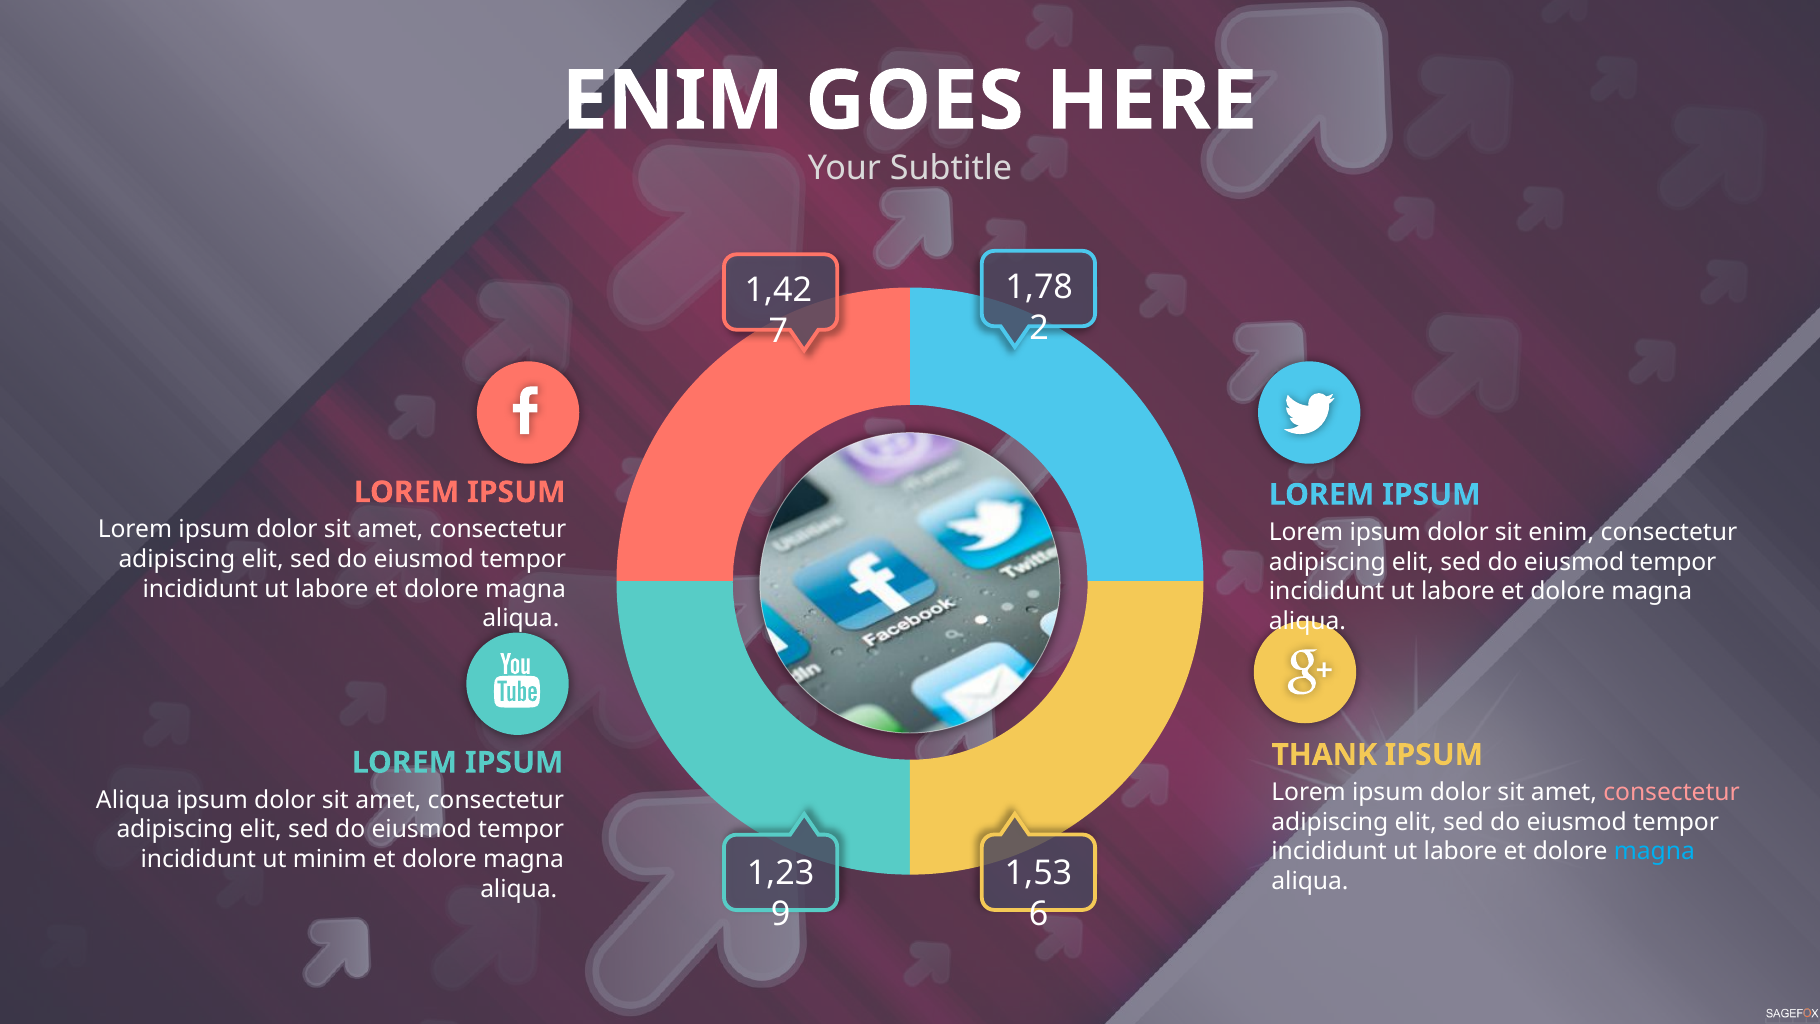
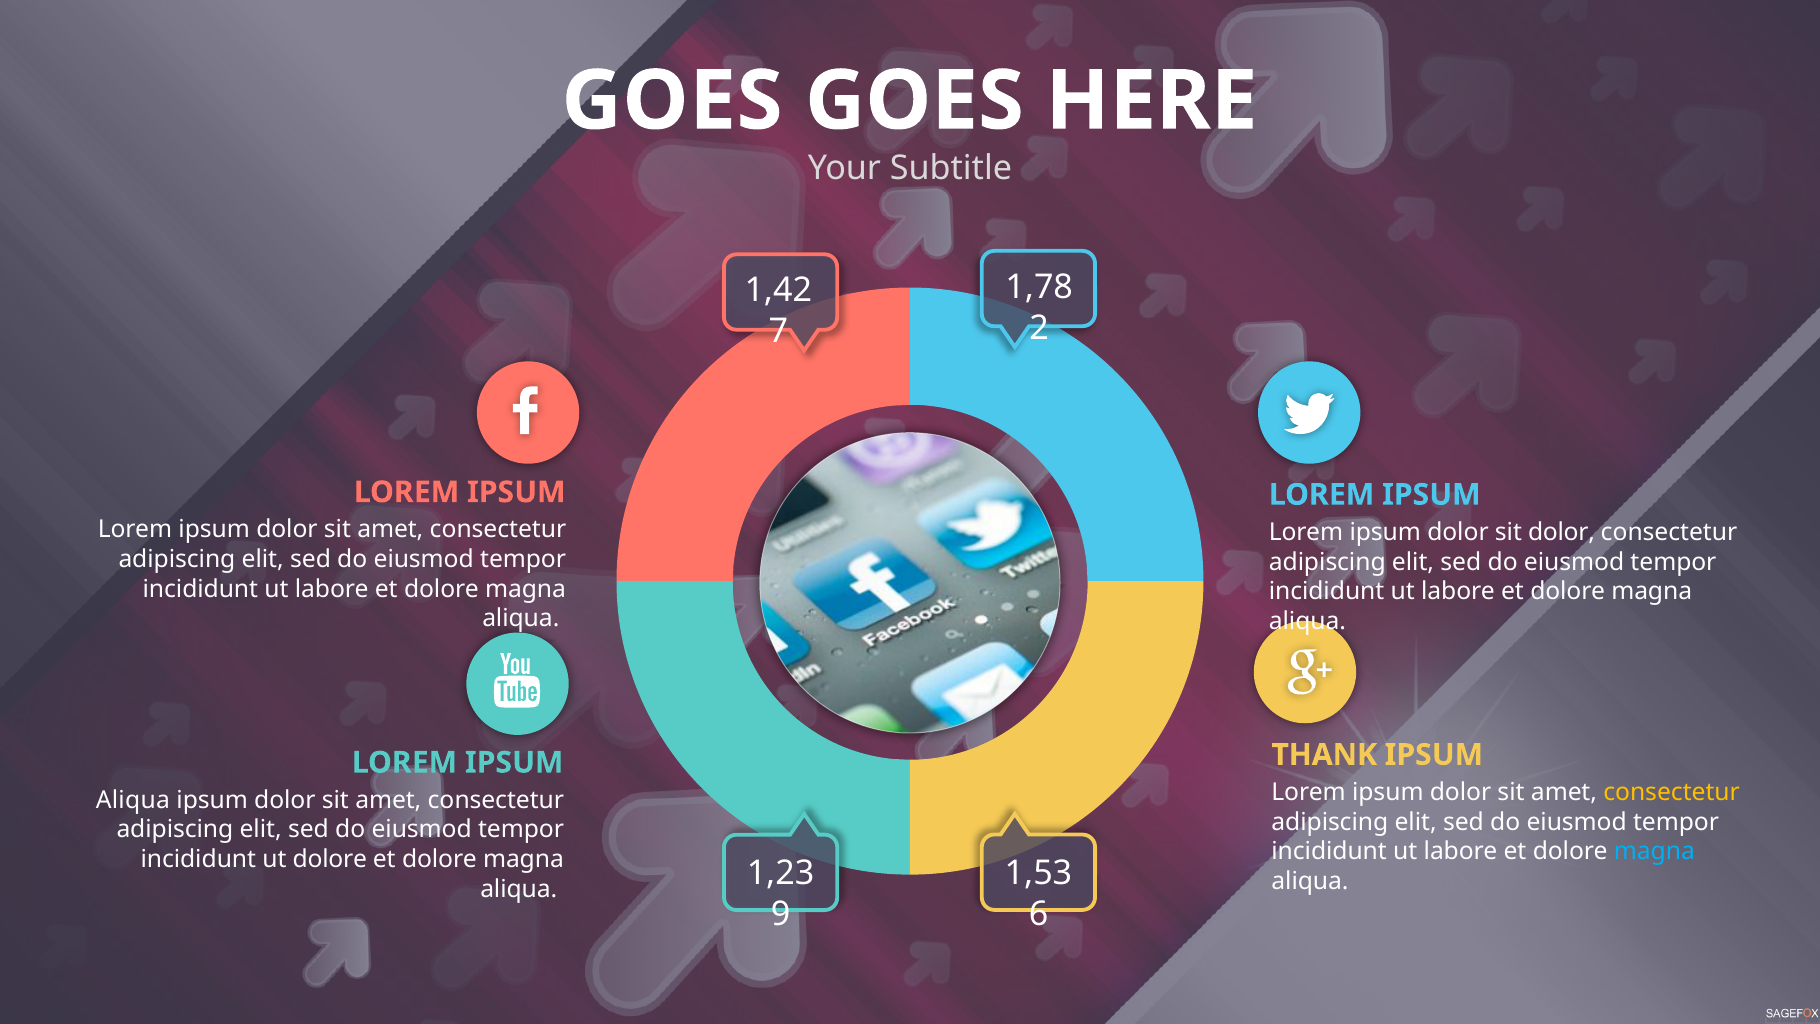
ENIM: ENIM -> GOES (672, 101)
sit enim: enim -> dolor (1561, 532)
consectetur colour: pink -> yellow (1672, 792)
ut minim: minim -> dolore (330, 859)
